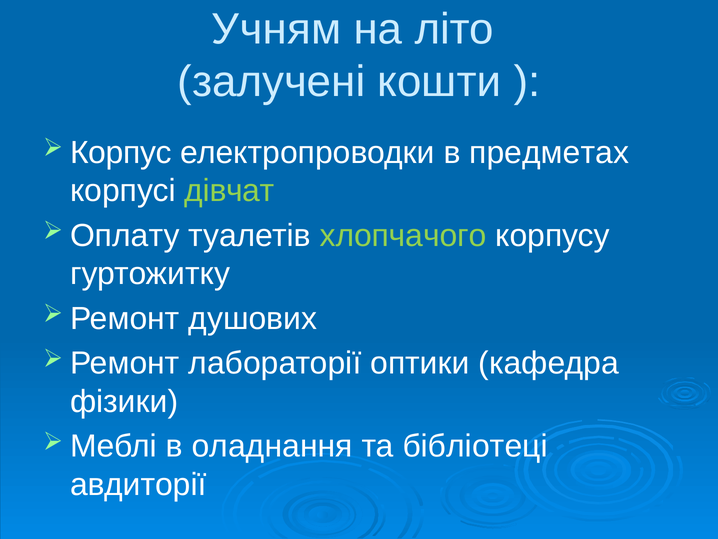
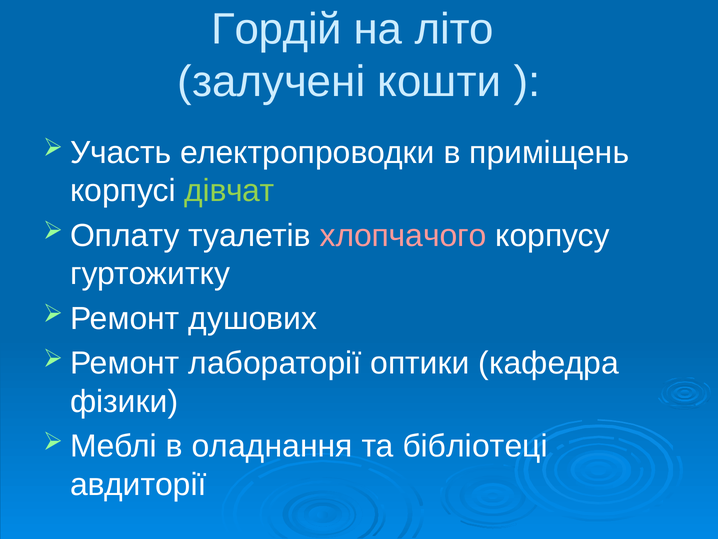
Учням: Учням -> Гордій (277, 29)
Корпус: Корпус -> Участь (121, 152)
предметах: предметах -> приміщень (549, 152)
хлопчачого colour: light green -> pink (403, 235)
